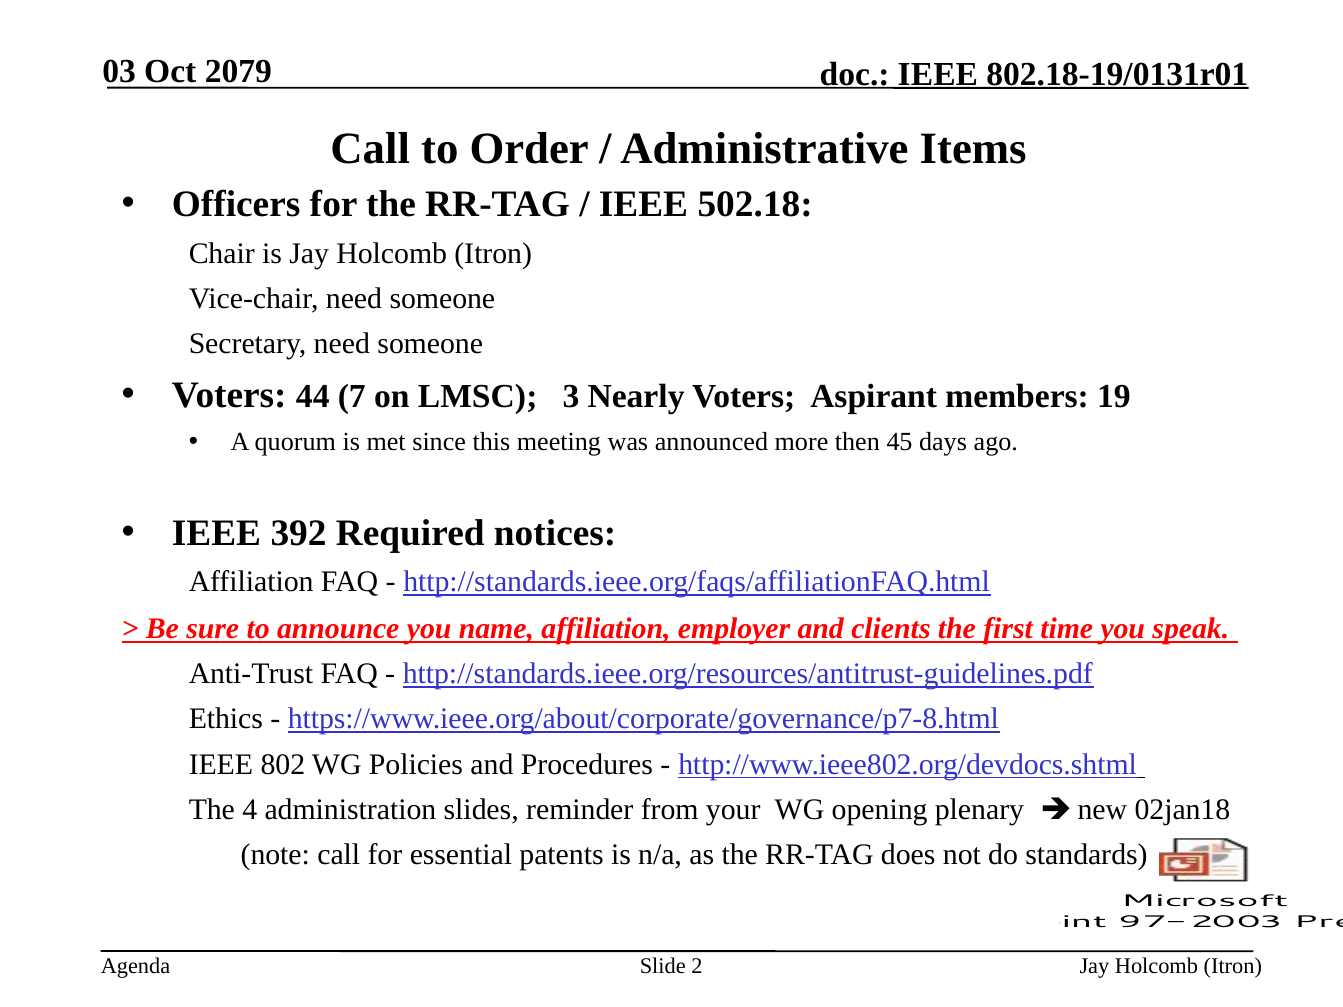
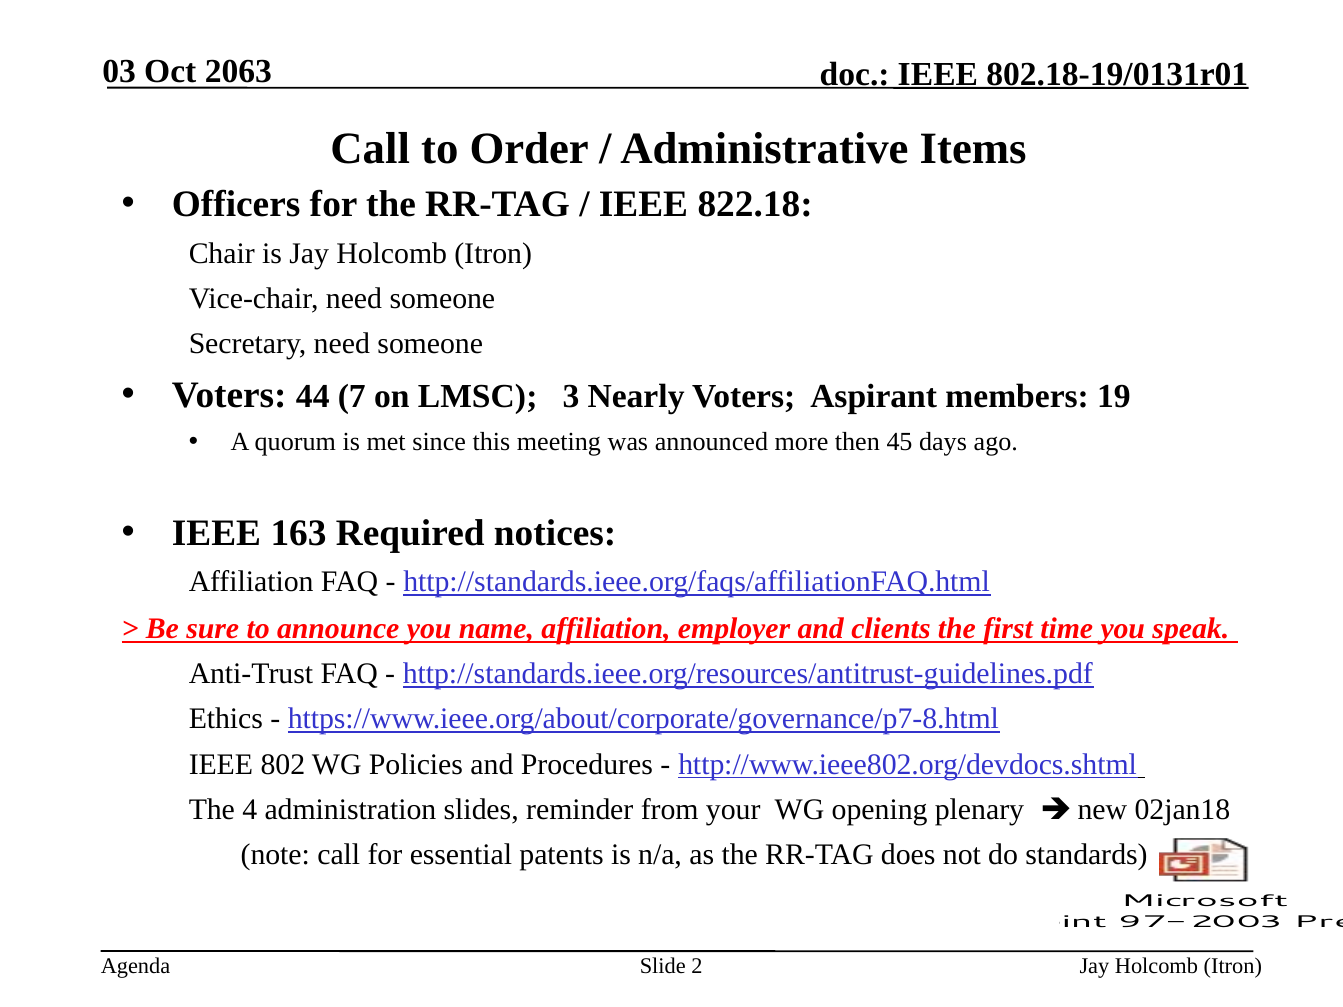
2079: 2079 -> 2063 (238, 72)
502.18: 502.18 -> 822.18 (755, 204)
392: 392 -> 163 (299, 533)
